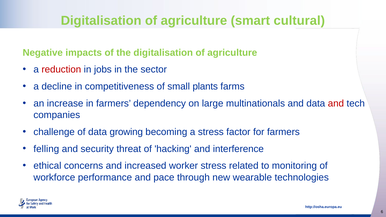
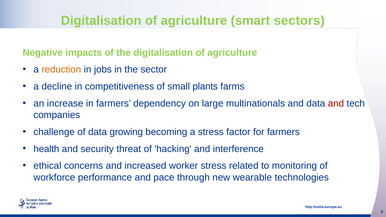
cultural: cultural -> sectors (299, 21)
reduction colour: red -> orange (61, 70)
felling: felling -> health (46, 149)
